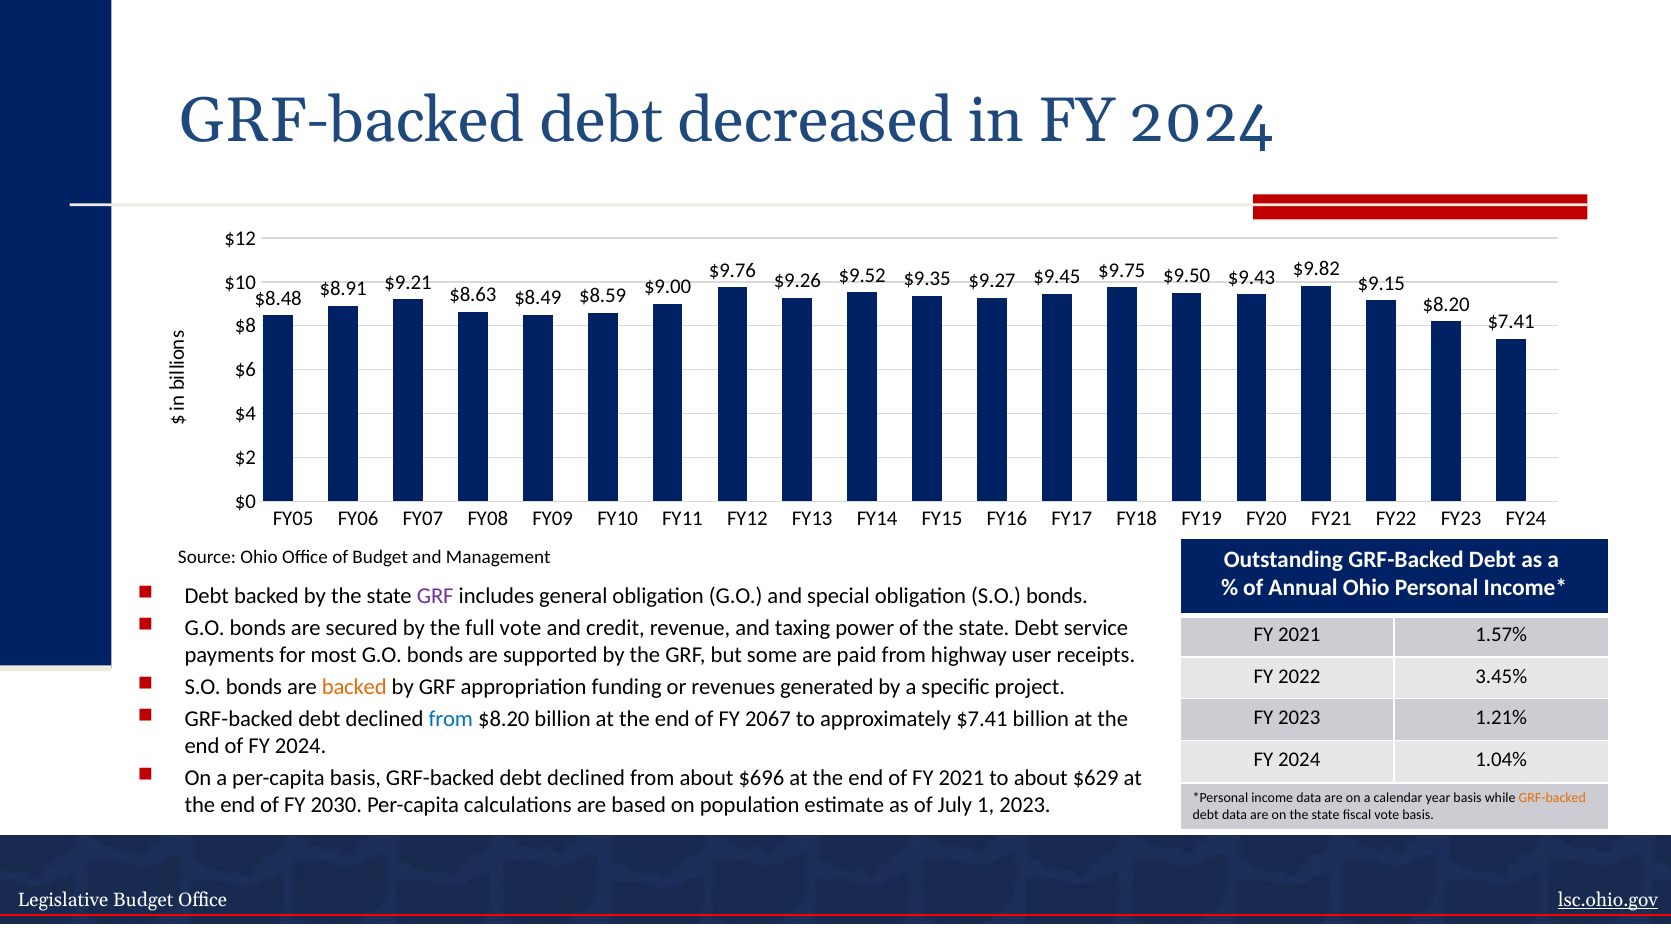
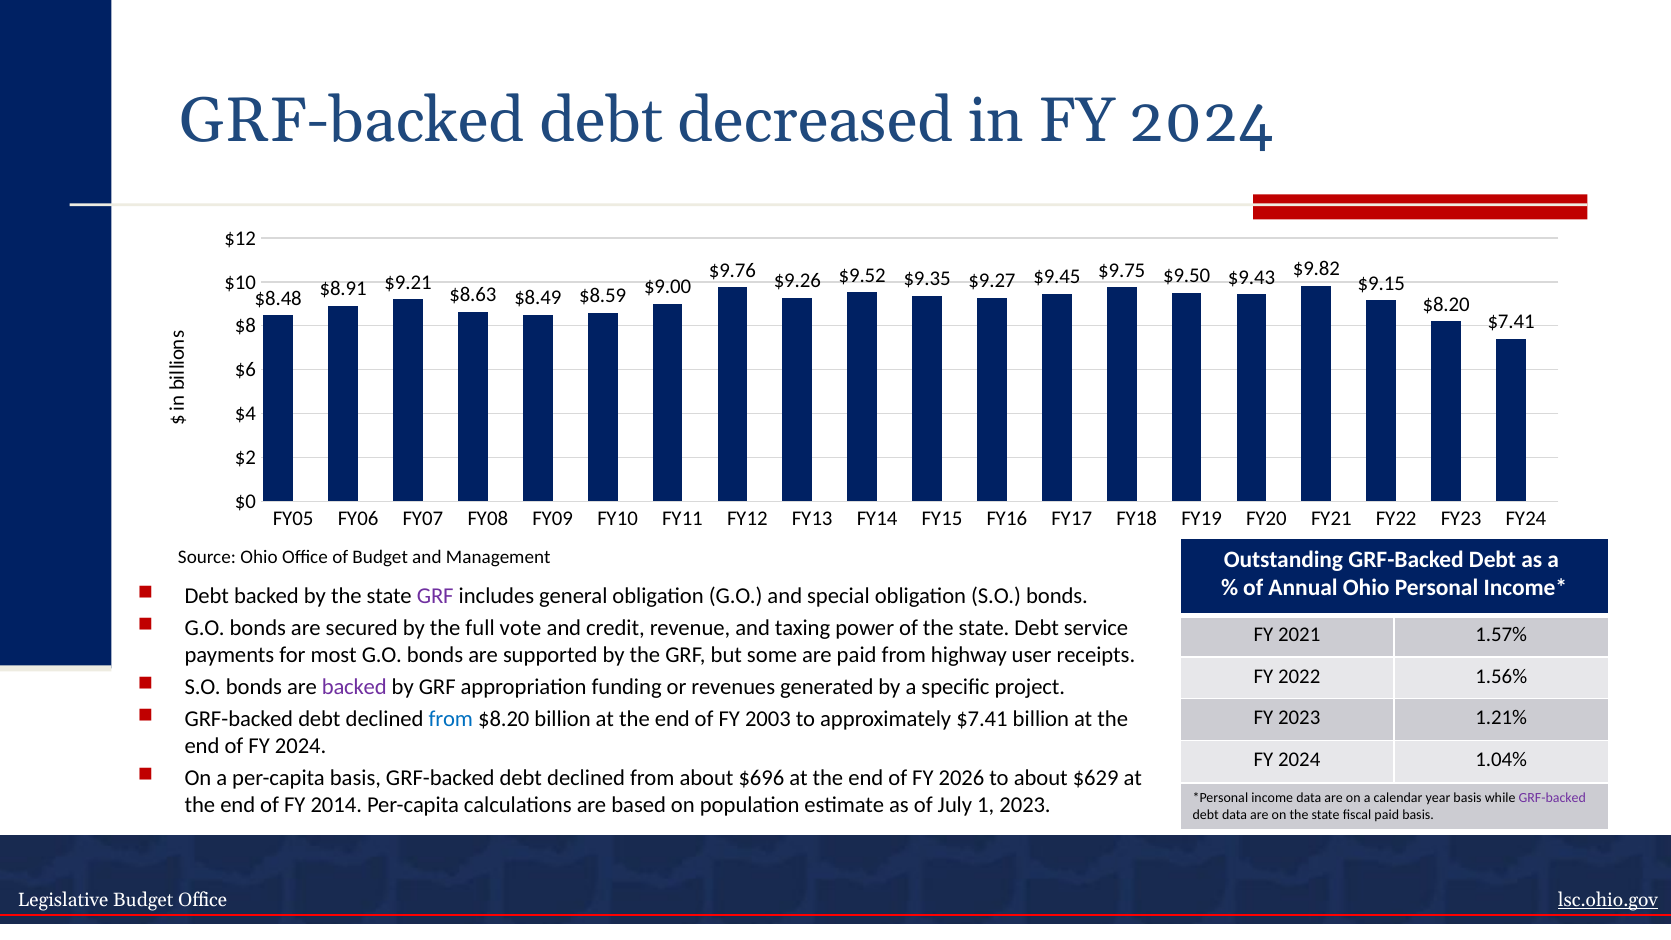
3.45%: 3.45% -> 1.56% (1501, 676)
backed colour: orange -> purple (354, 687)
2067: 2067 -> 2003 (768, 719)
of FY 2021: 2021 -> 2026 (962, 778)
GRF-backed colour: orange -> purple (1552, 798)
2030: 2030 -> 2014 (336, 805)
fiscal vote: vote -> paid (1387, 815)
